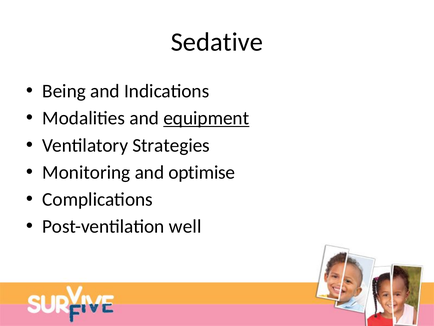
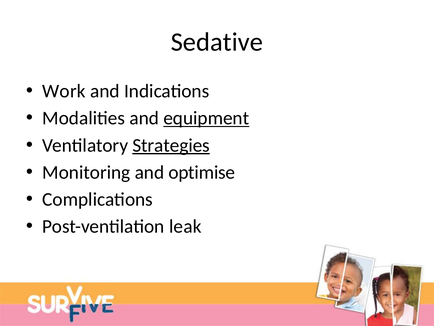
Being: Being -> Work (64, 91)
Strategies underline: none -> present (171, 145)
well: well -> leak (185, 226)
